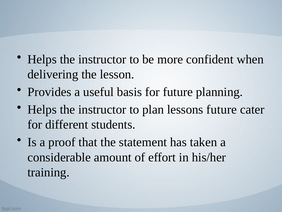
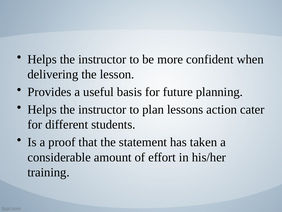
lessons future: future -> action (222, 109)
